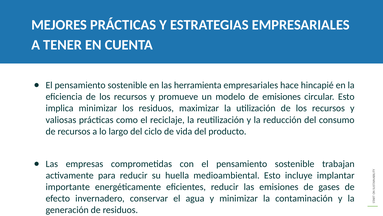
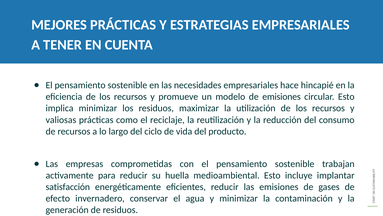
herramienta: herramienta -> necesidades (198, 85)
importante: importante -> satisfacción (68, 187)
